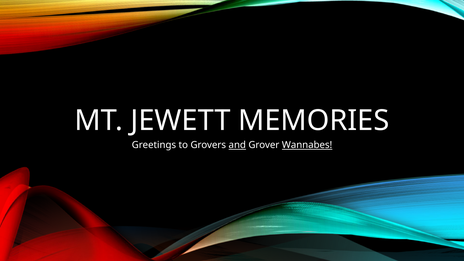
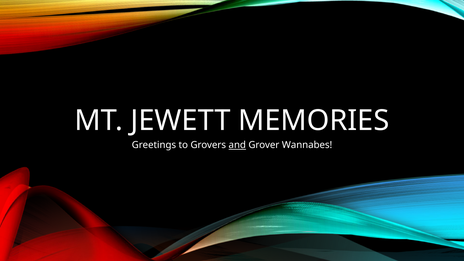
Wannabes underline: present -> none (307, 145)
